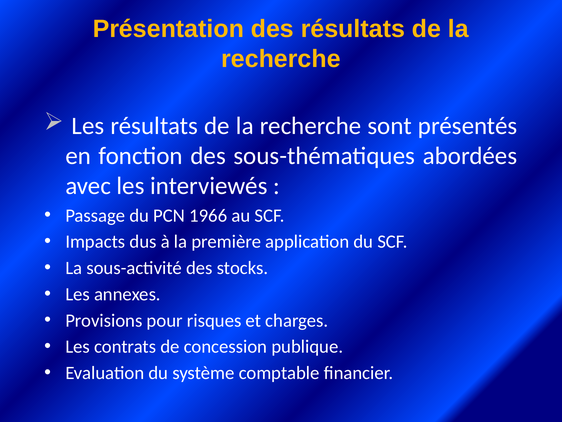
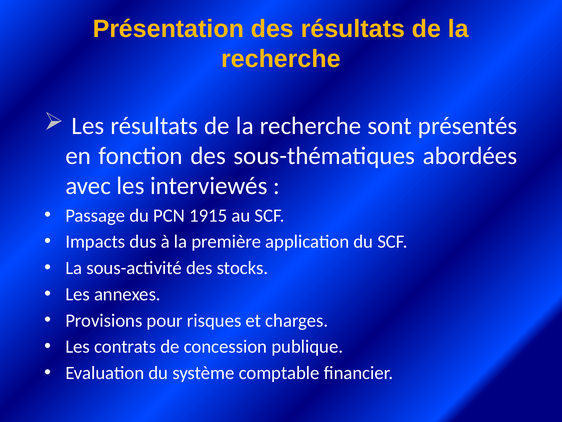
1966: 1966 -> 1915 (208, 215)
